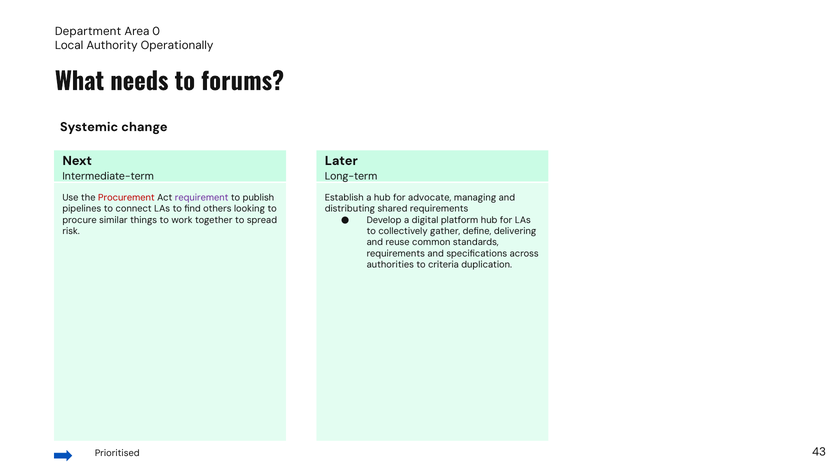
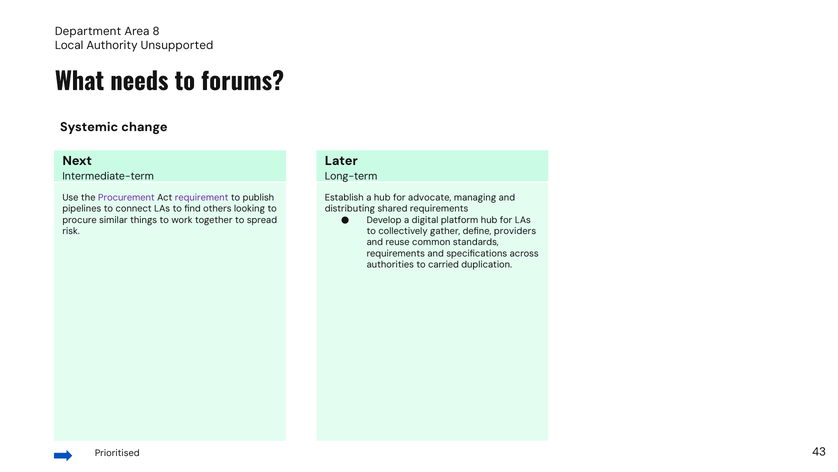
0: 0 -> 8 (156, 31)
Operationally: Operationally -> Unsupported (177, 45)
Procurement colour: red -> purple (126, 197)
delivering: delivering -> providers (515, 231)
criteria: criteria -> carried (443, 264)
